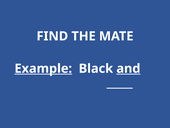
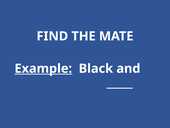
and underline: present -> none (128, 68)
